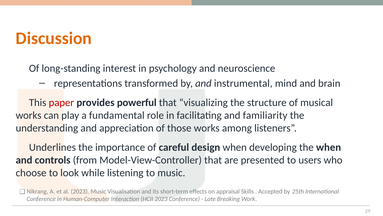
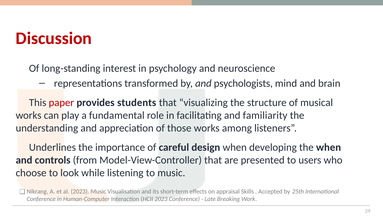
Discussion colour: orange -> red (54, 38)
instrumental: instrumental -> psychologists (243, 83)
powerful: powerful -> students (137, 102)
